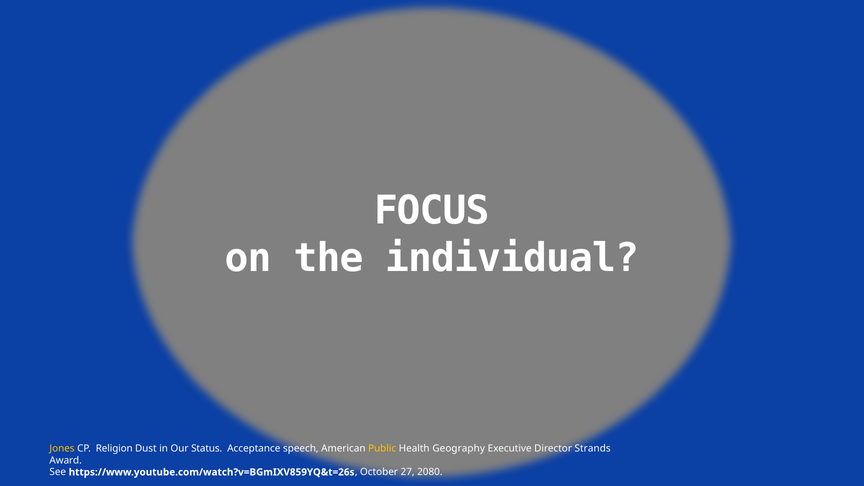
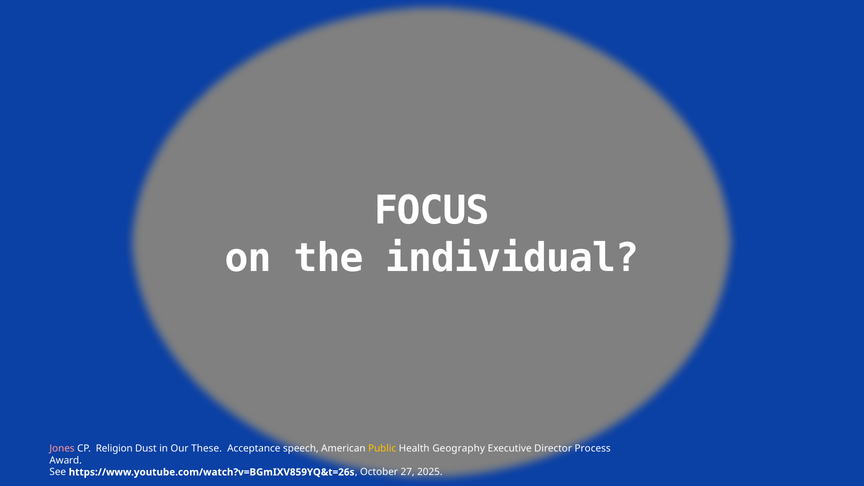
Jones colour: yellow -> pink (62, 448)
Status: Status -> These (207, 448)
Strands: Strands -> Process (593, 448)
2080: 2080 -> 2025 (430, 472)
